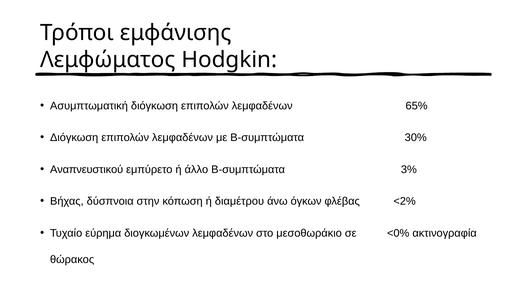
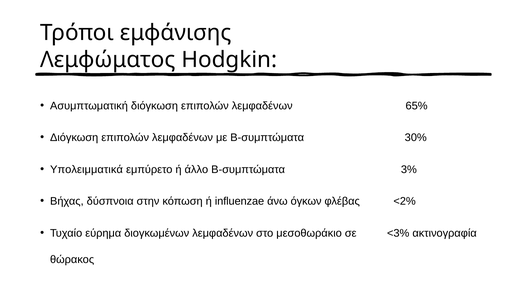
Αναπνευστικού: Αναπνευστικού -> Υπολειμματικά (87, 170)
διαμέτρου: διαμέτρου -> influenzae (240, 202)
<0%: <0% -> <3% (398, 233)
